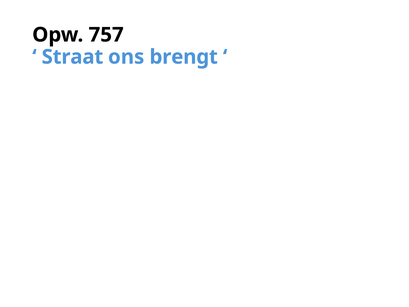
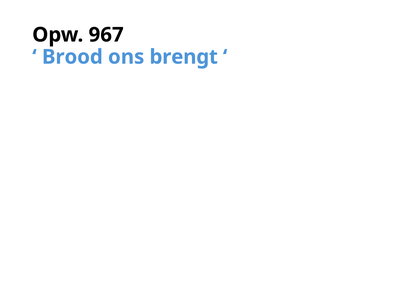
757: 757 -> 967 (106, 35)
Straat: Straat -> Brood (72, 57)
